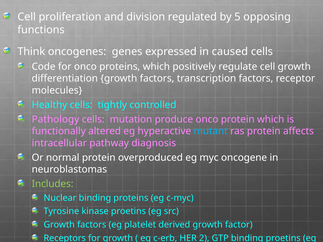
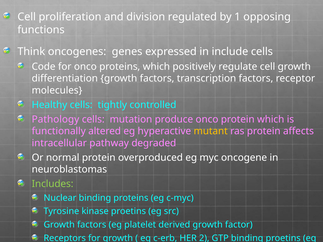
5: 5 -> 1 (237, 17)
caused: caused -> include (230, 52)
mutant colour: light blue -> yellow (211, 131)
diagnosis: diagnosis -> degraded (154, 143)
